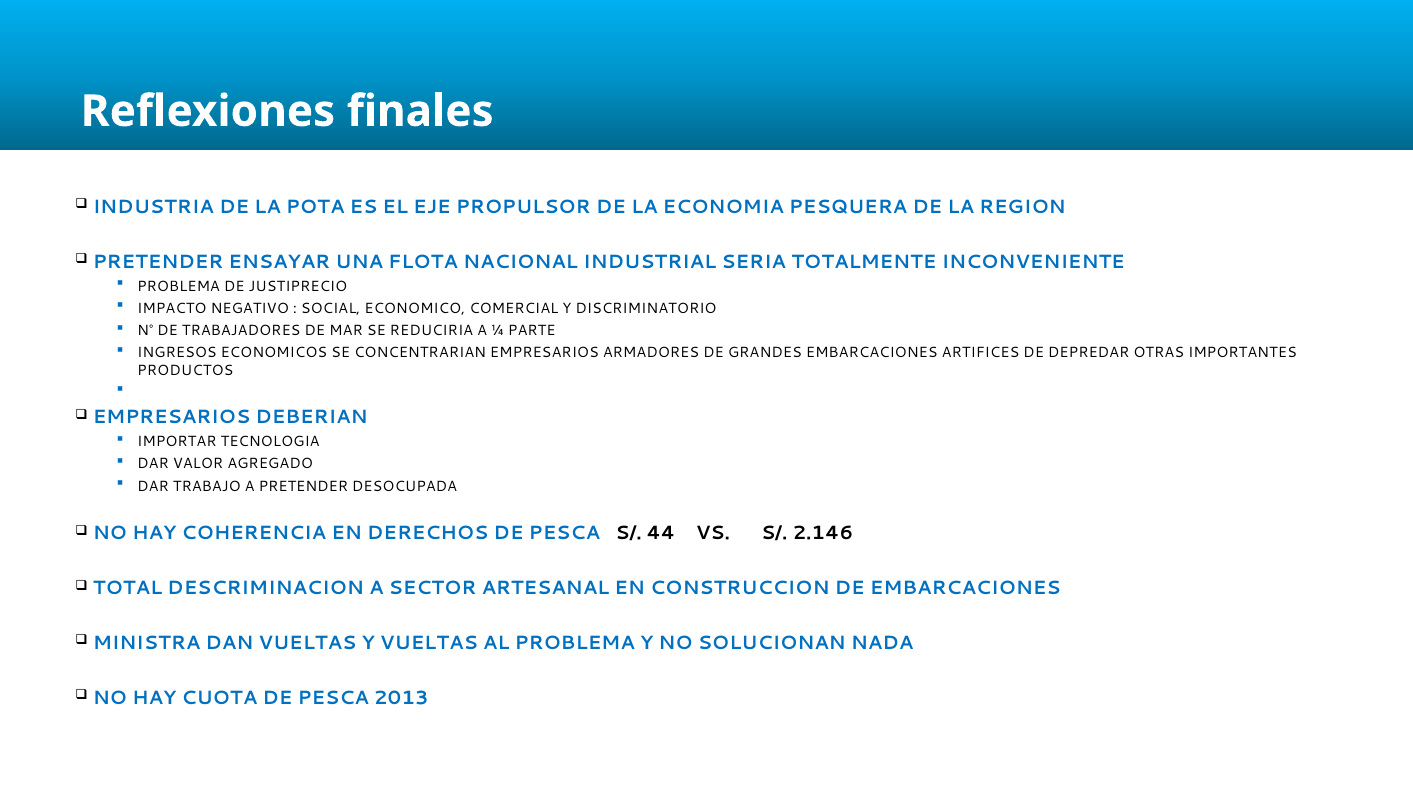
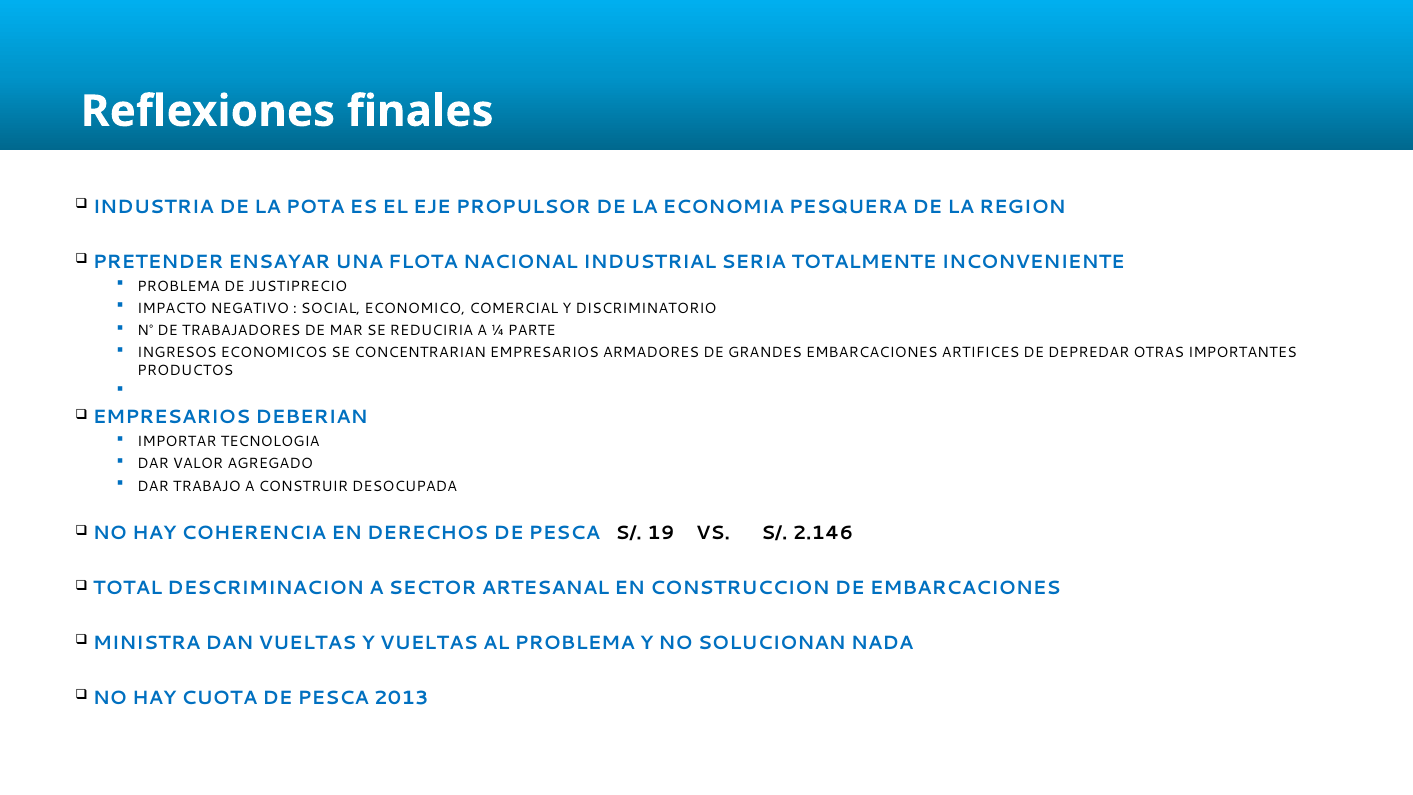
A PRETENDER: PRETENDER -> CONSTRUIR (303, 486)
44: 44 -> 19 (661, 533)
